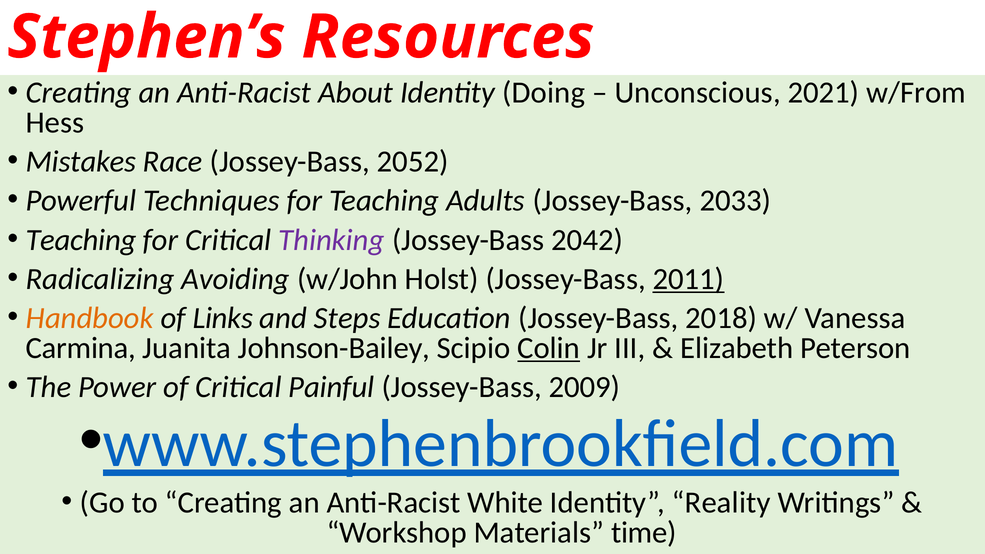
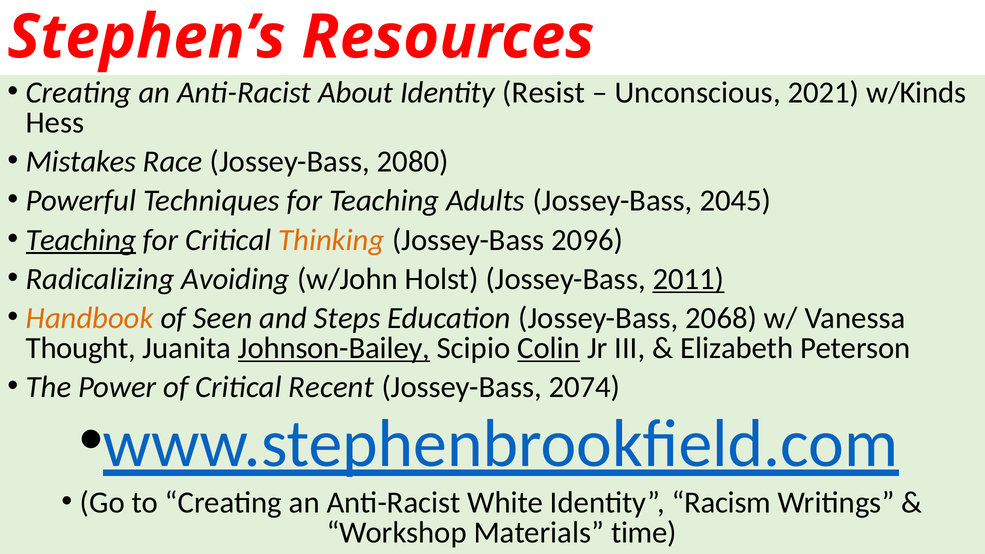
Doing: Doing -> Resist (544, 93)
w/From: w/From -> w/Kinds (916, 93)
2052: 2052 -> 2080 (413, 162)
2033: 2033 -> 2045 (735, 201)
Teaching underline: none -> present (81, 240)
Thinking colour: purple -> orange (331, 240)
2042: 2042 -> 2096 (587, 240)
Links: Links -> Seen (223, 318)
2018: 2018 -> 2068 (721, 318)
Carmina: Carmina -> Thought (81, 348)
Johnson-Bailey underline: none -> present (334, 348)
Painful: Painful -> Recent (331, 387)
2009: 2009 -> 2074 (585, 387)
Reality: Reality -> Racism (721, 503)
